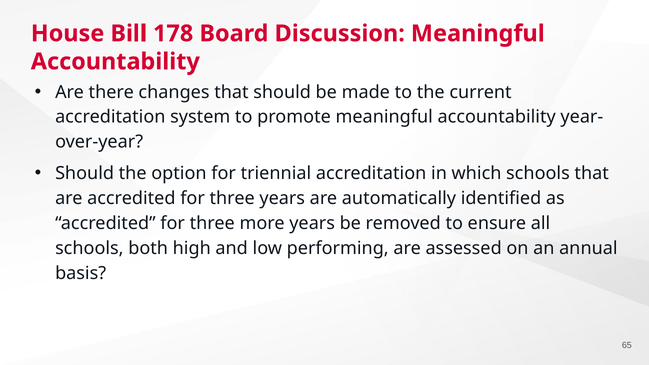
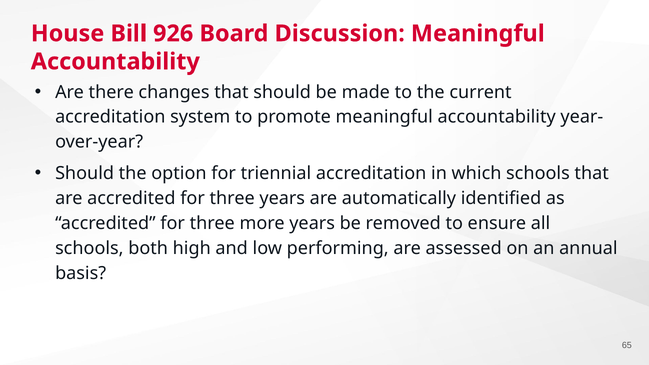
178: 178 -> 926 (173, 34)
